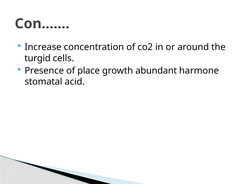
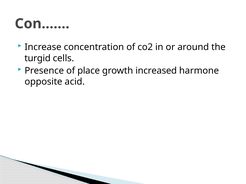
abundant: abundant -> increased (156, 71)
stomatal: stomatal -> opposite (43, 82)
